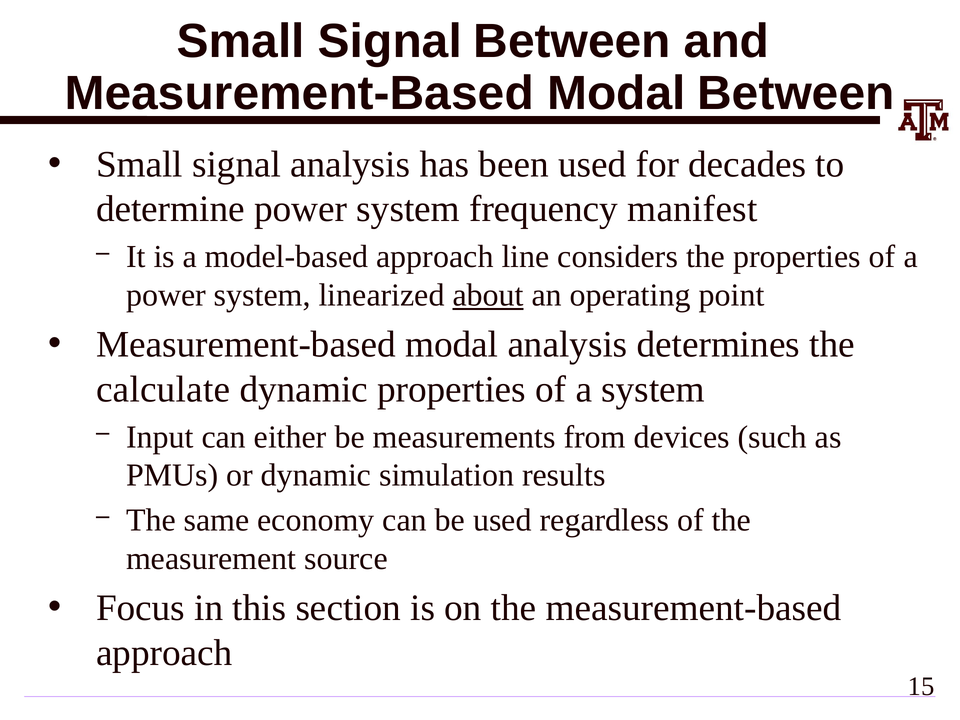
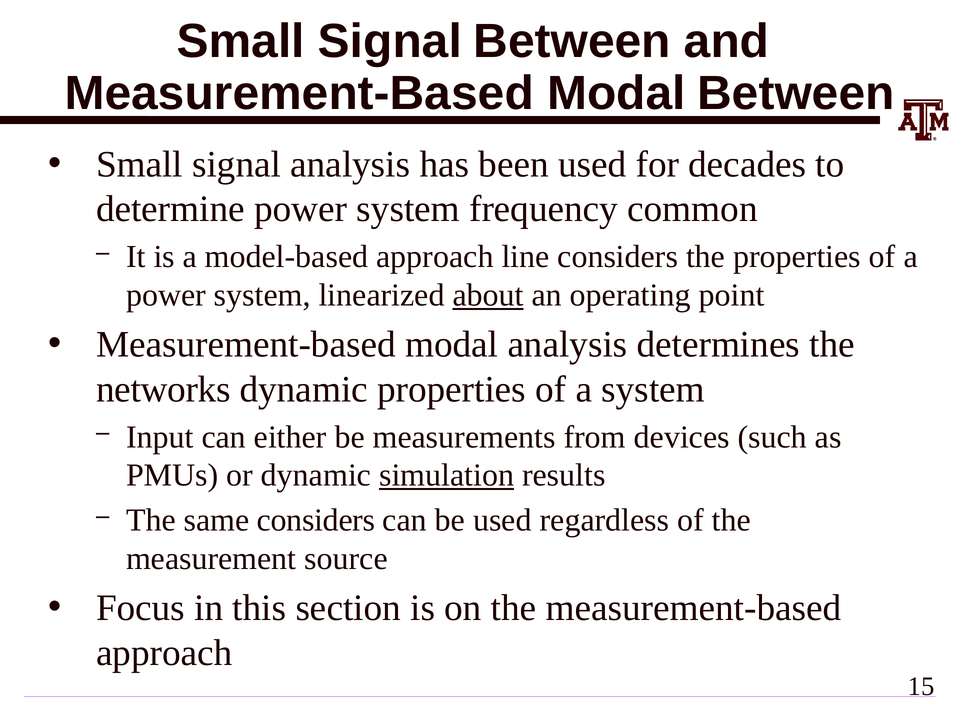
manifest: manifest -> common (693, 209)
calculate: calculate -> networks (163, 389)
simulation underline: none -> present (447, 475)
same economy: economy -> considers (316, 520)
